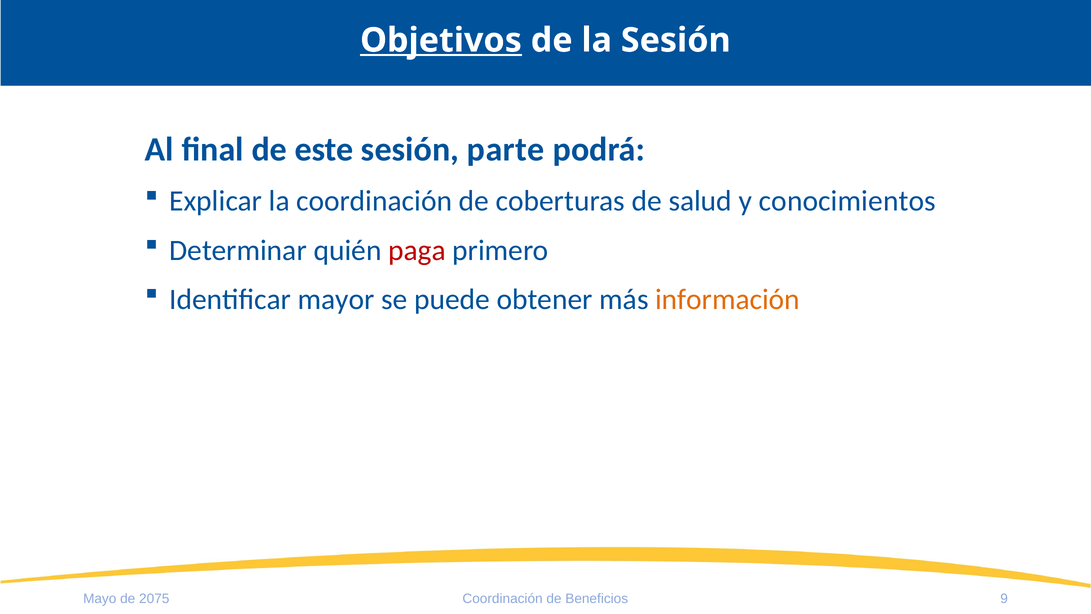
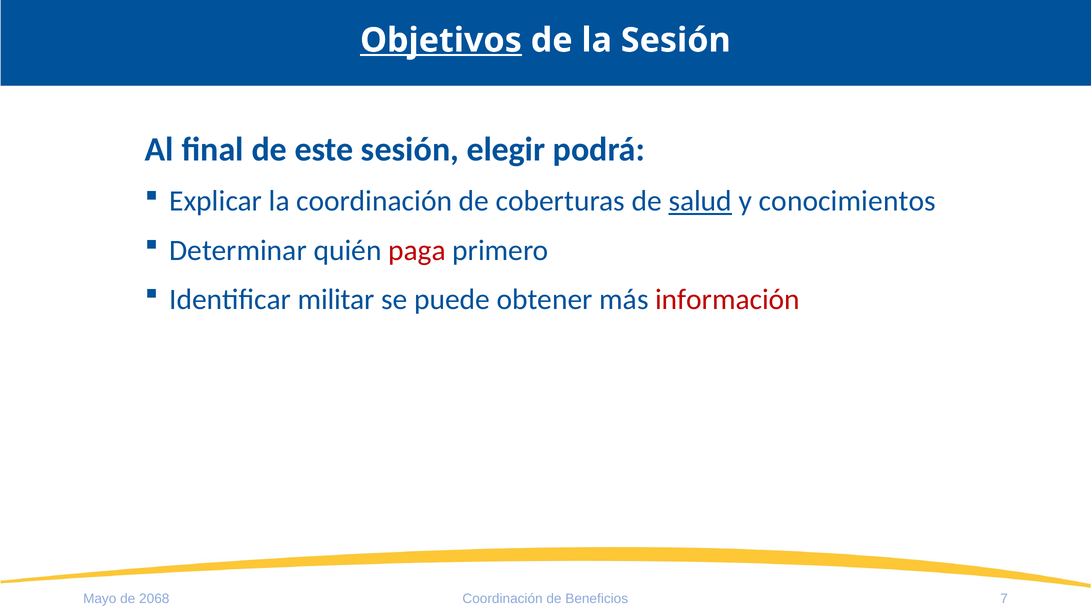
parte: parte -> elegir (506, 150)
salud underline: none -> present (700, 201)
mayor: mayor -> militar (336, 299)
información colour: orange -> red (728, 299)
2075: 2075 -> 2068 (154, 598)
9: 9 -> 7 (1004, 598)
